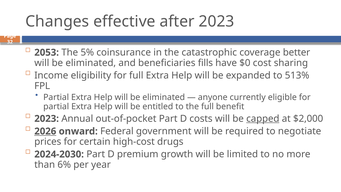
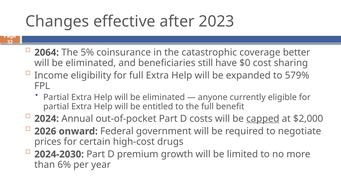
2053: 2053 -> 2064 (47, 52)
fills: fills -> still (205, 63)
513%: 513% -> 579% (297, 75)
2023: 2023 -> 2024 (47, 119)
2026 underline: present -> none (45, 131)
